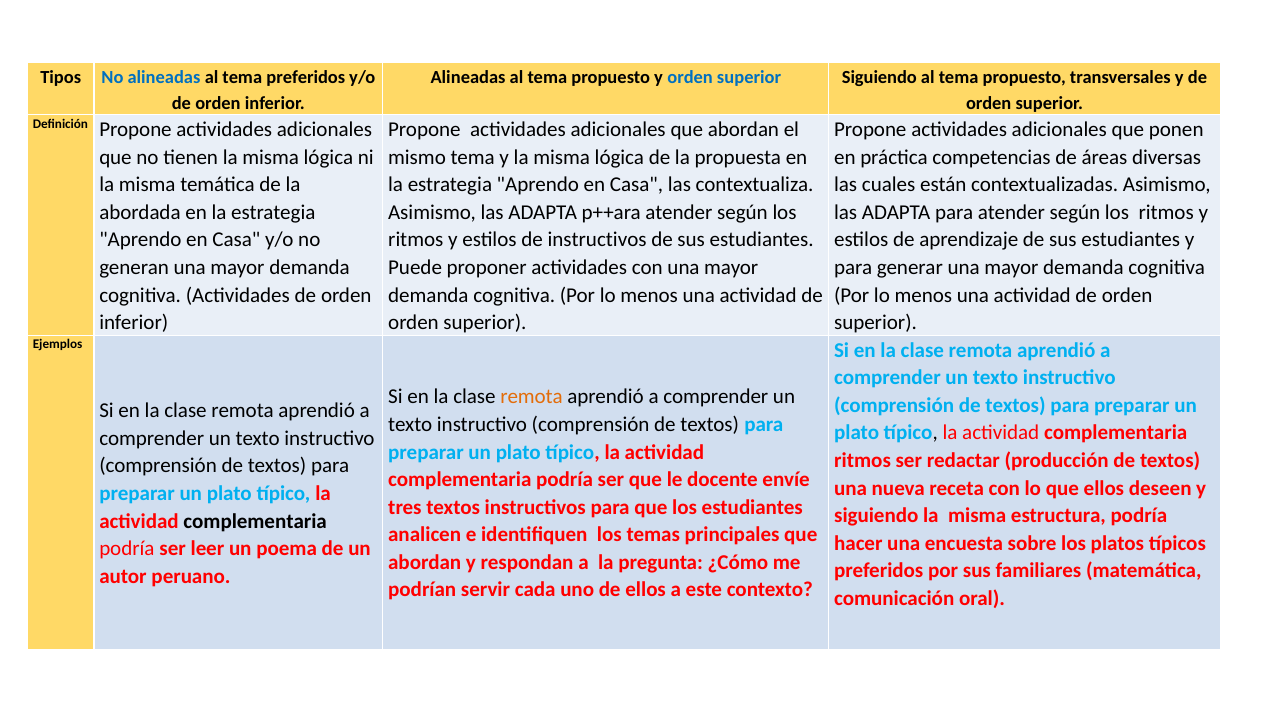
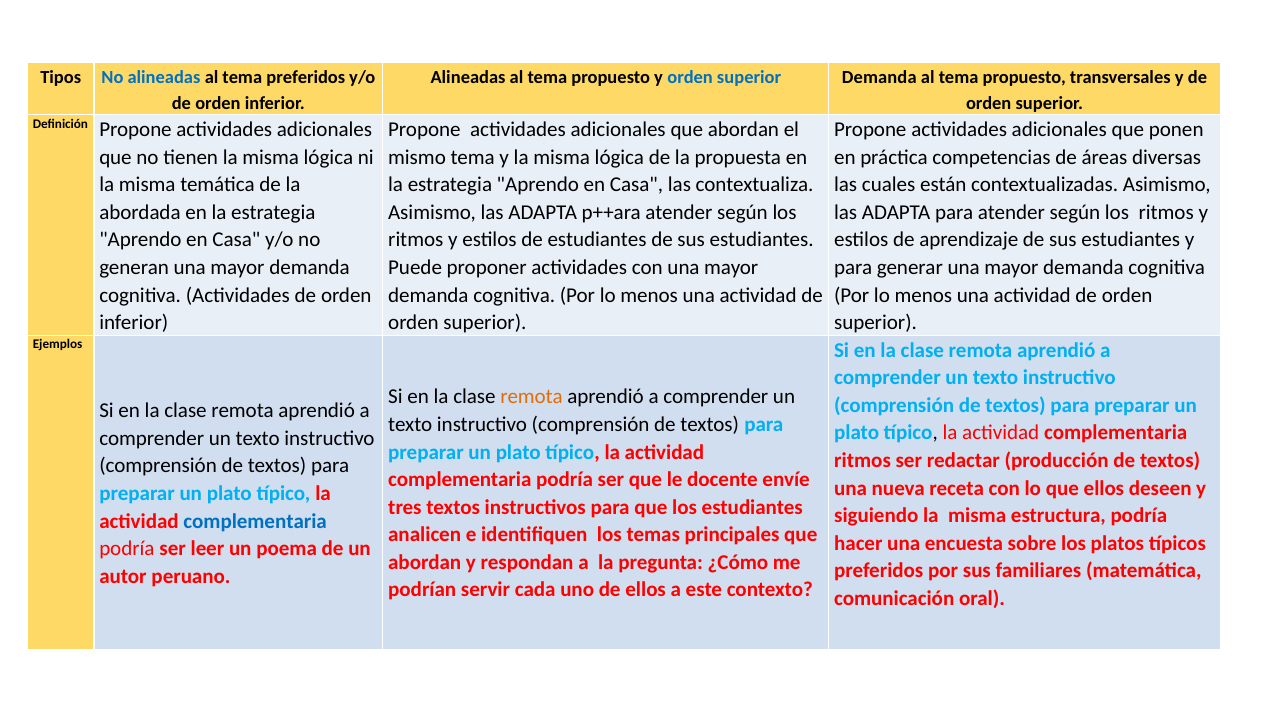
superior Siguiendo: Siguiendo -> Demanda (879, 78)
de instructivos: instructivos -> estudiantes (597, 240)
complementaria colour: black -> blue (255, 521)
